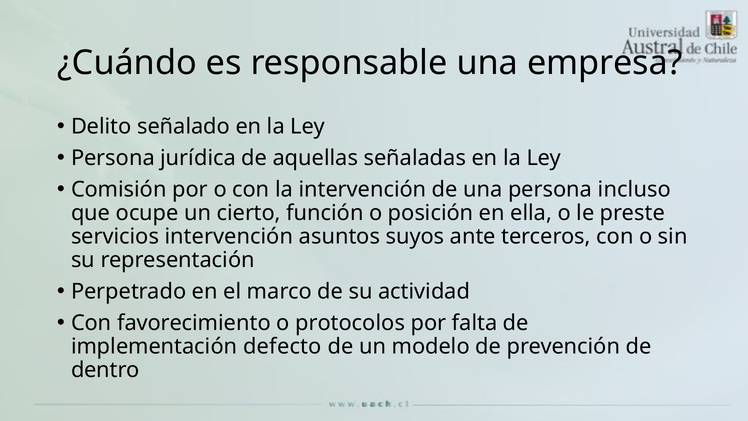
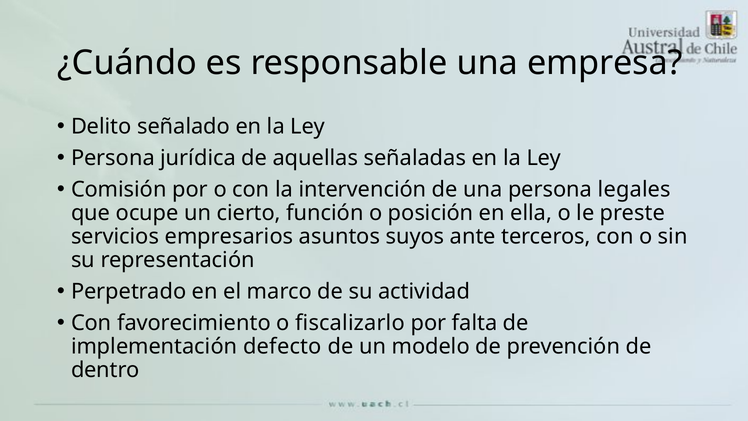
incluso: incluso -> legales (634, 189)
servicios intervención: intervención -> empresarios (229, 236)
protocolos: protocolos -> fiscalizarlo (350, 323)
